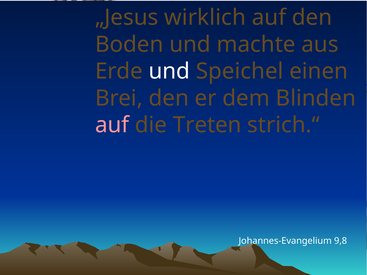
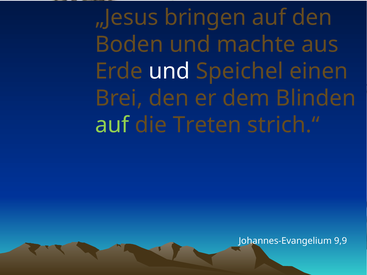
wirklich: wirklich -> bringen (205, 18)
auf colour: pink -> light green (112, 125)
9,8: 9,8 -> 9,9 (341, 241)
